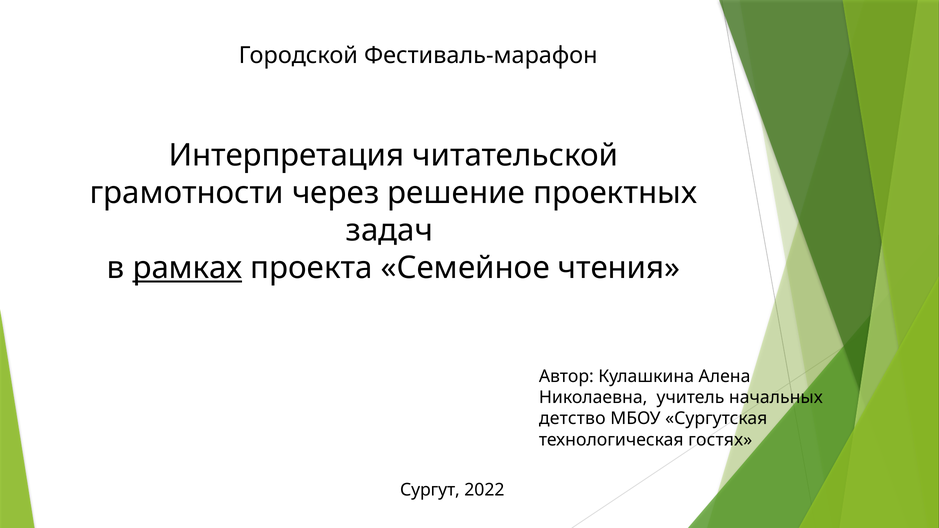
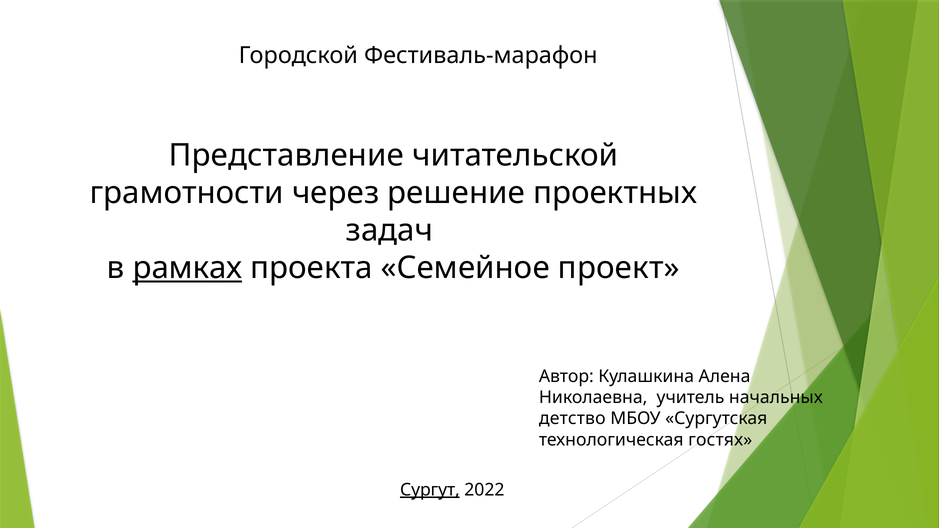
Интерпретация: Интерпретация -> Представление (286, 155)
чтения: чтения -> проект (619, 268)
Сургут underline: none -> present (430, 490)
